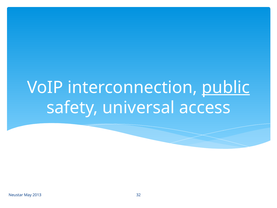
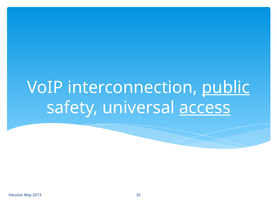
access underline: none -> present (205, 108)
